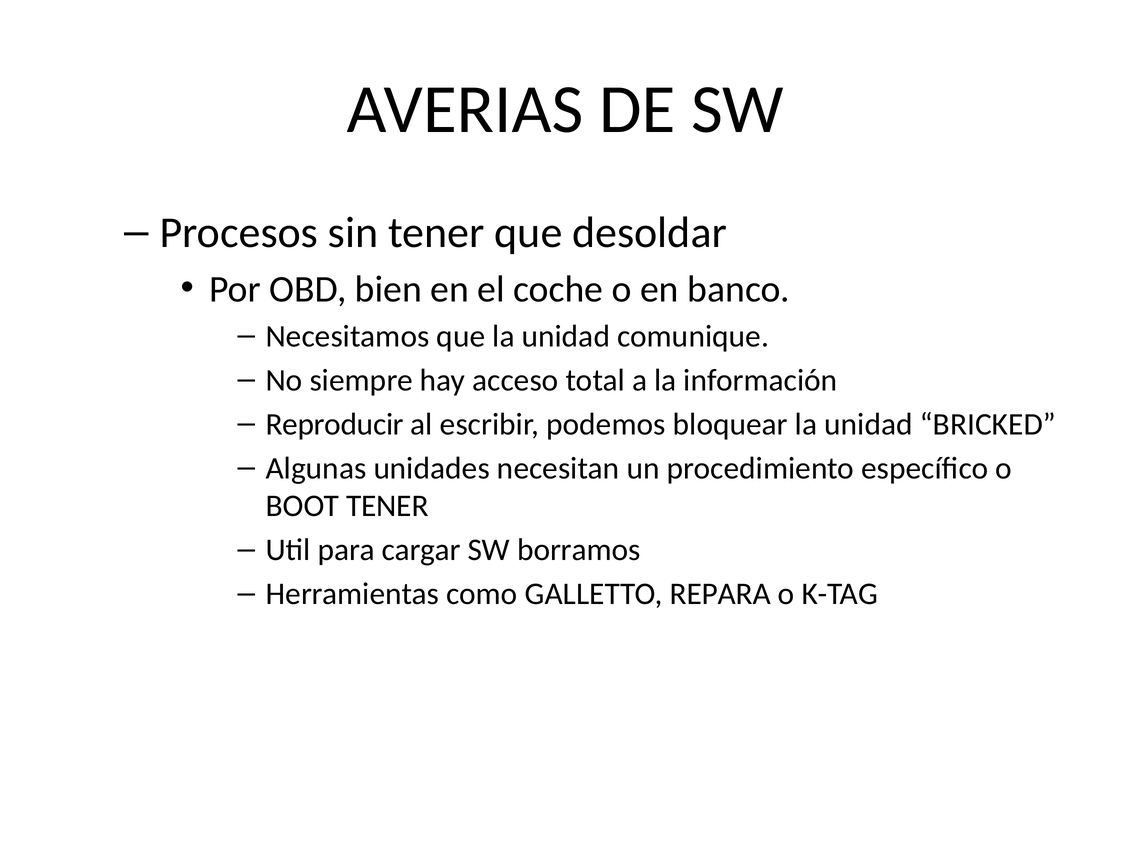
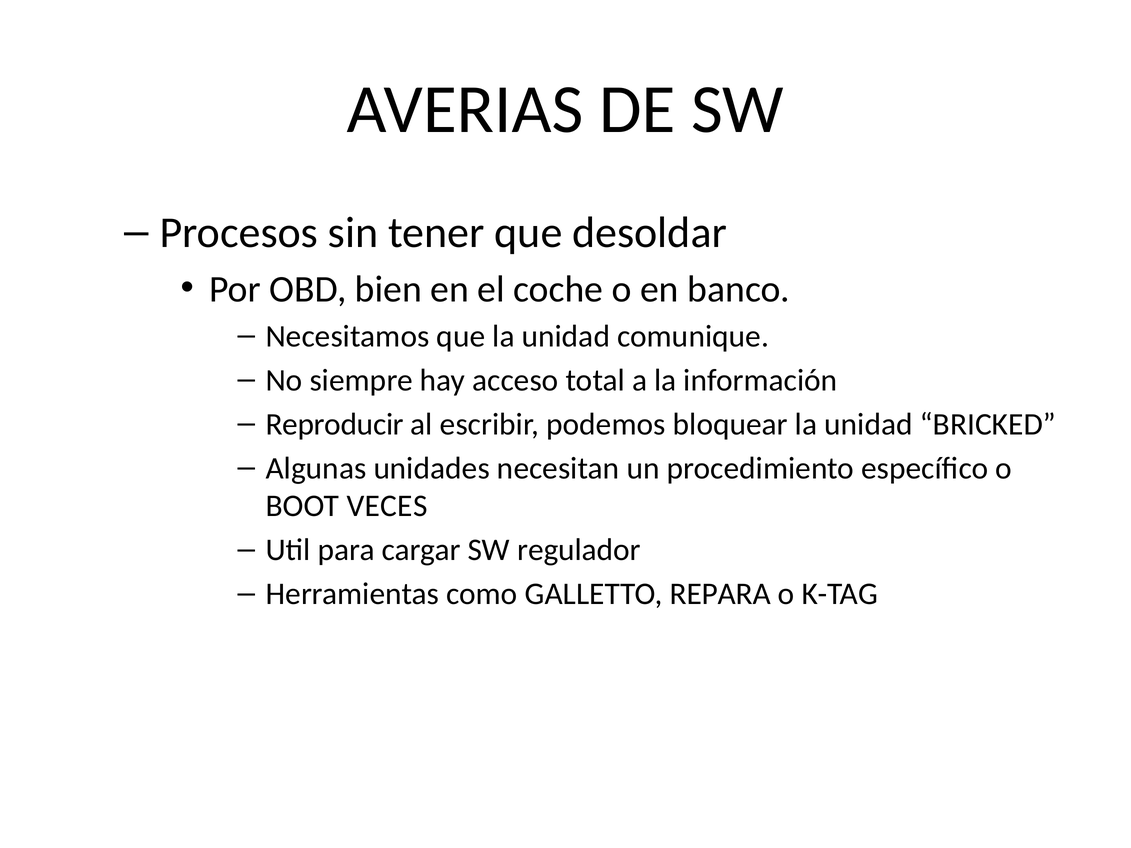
BOOT TENER: TENER -> VECES (387, 506)
borramos: borramos -> regulador (579, 550)
